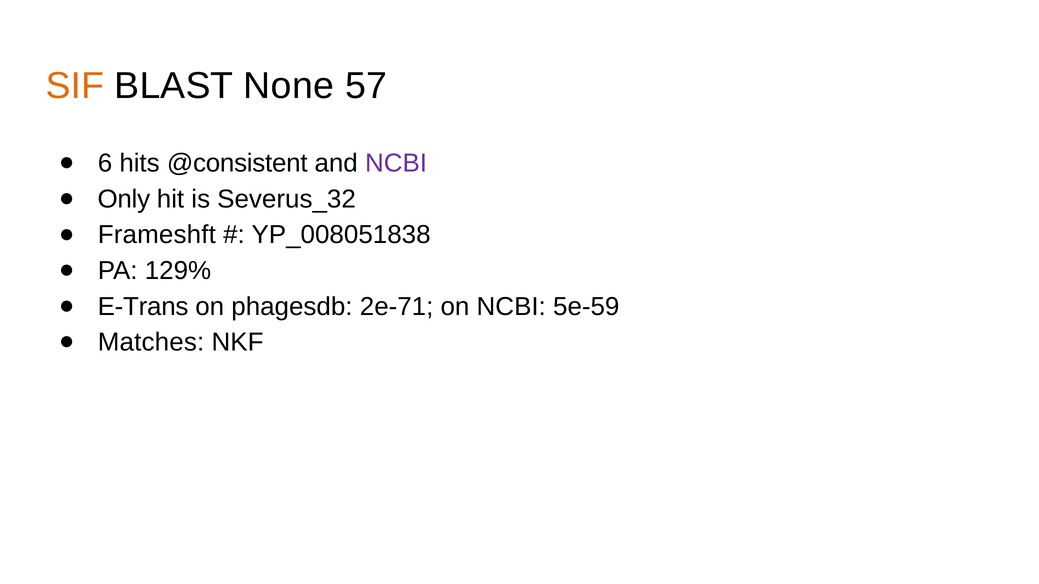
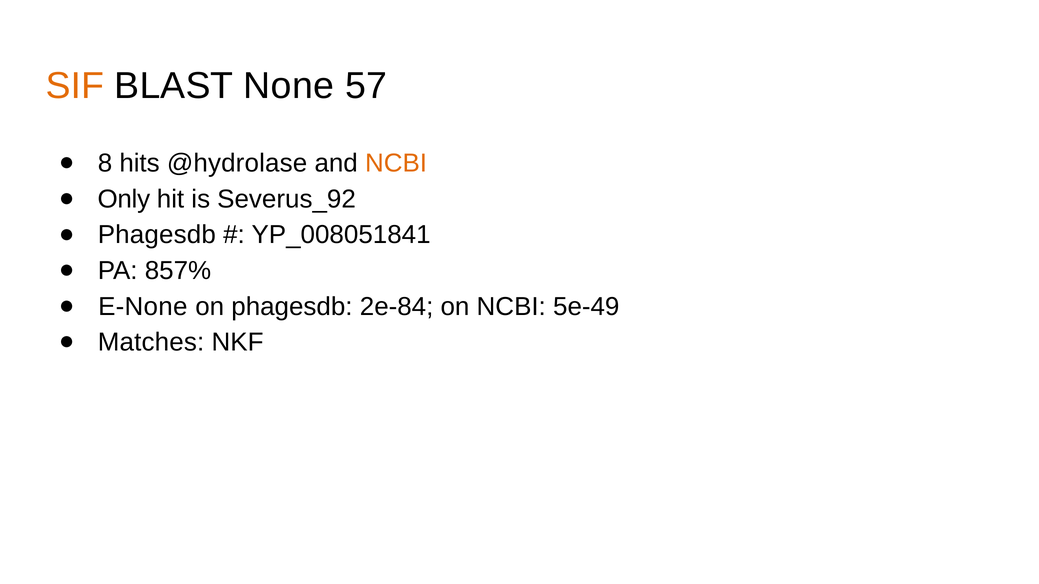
6: 6 -> 8 (105, 163)
@consistent: @consistent -> @hydrolase (237, 163)
NCBI colour: purple -> orange (396, 163)
Severus_32: Severus_32 -> Severus_92 (287, 199)
Frameshft: Frameshft -> Phagesdb (157, 235)
YP_008051838: YP_008051838 -> YP_008051841 (341, 235)
129%: 129% -> 857% (178, 271)
E-Trans: E-Trans -> E-None (143, 307)
2e-71: 2e-71 -> 2e-84 (397, 307)
5e-59: 5e-59 -> 5e-49 (586, 307)
